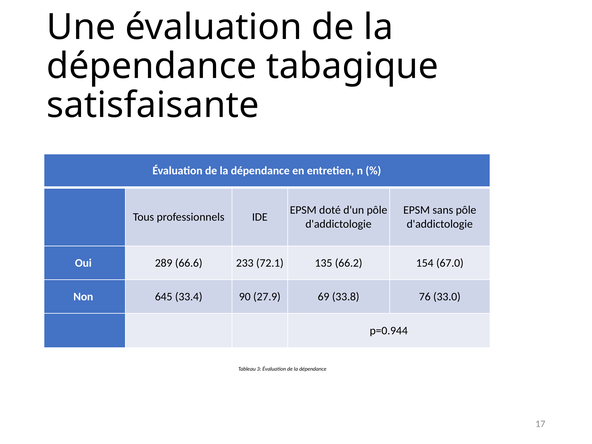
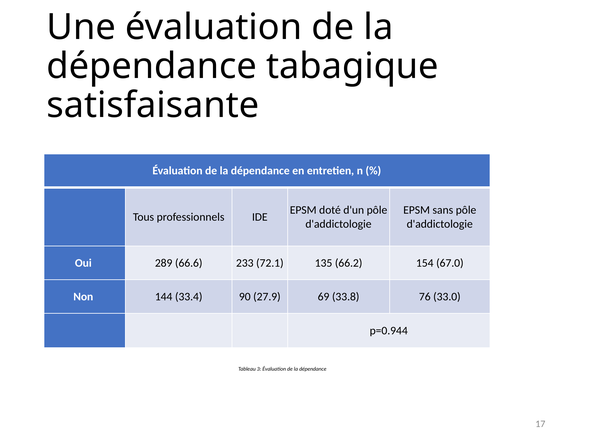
645: 645 -> 144 (164, 297)
